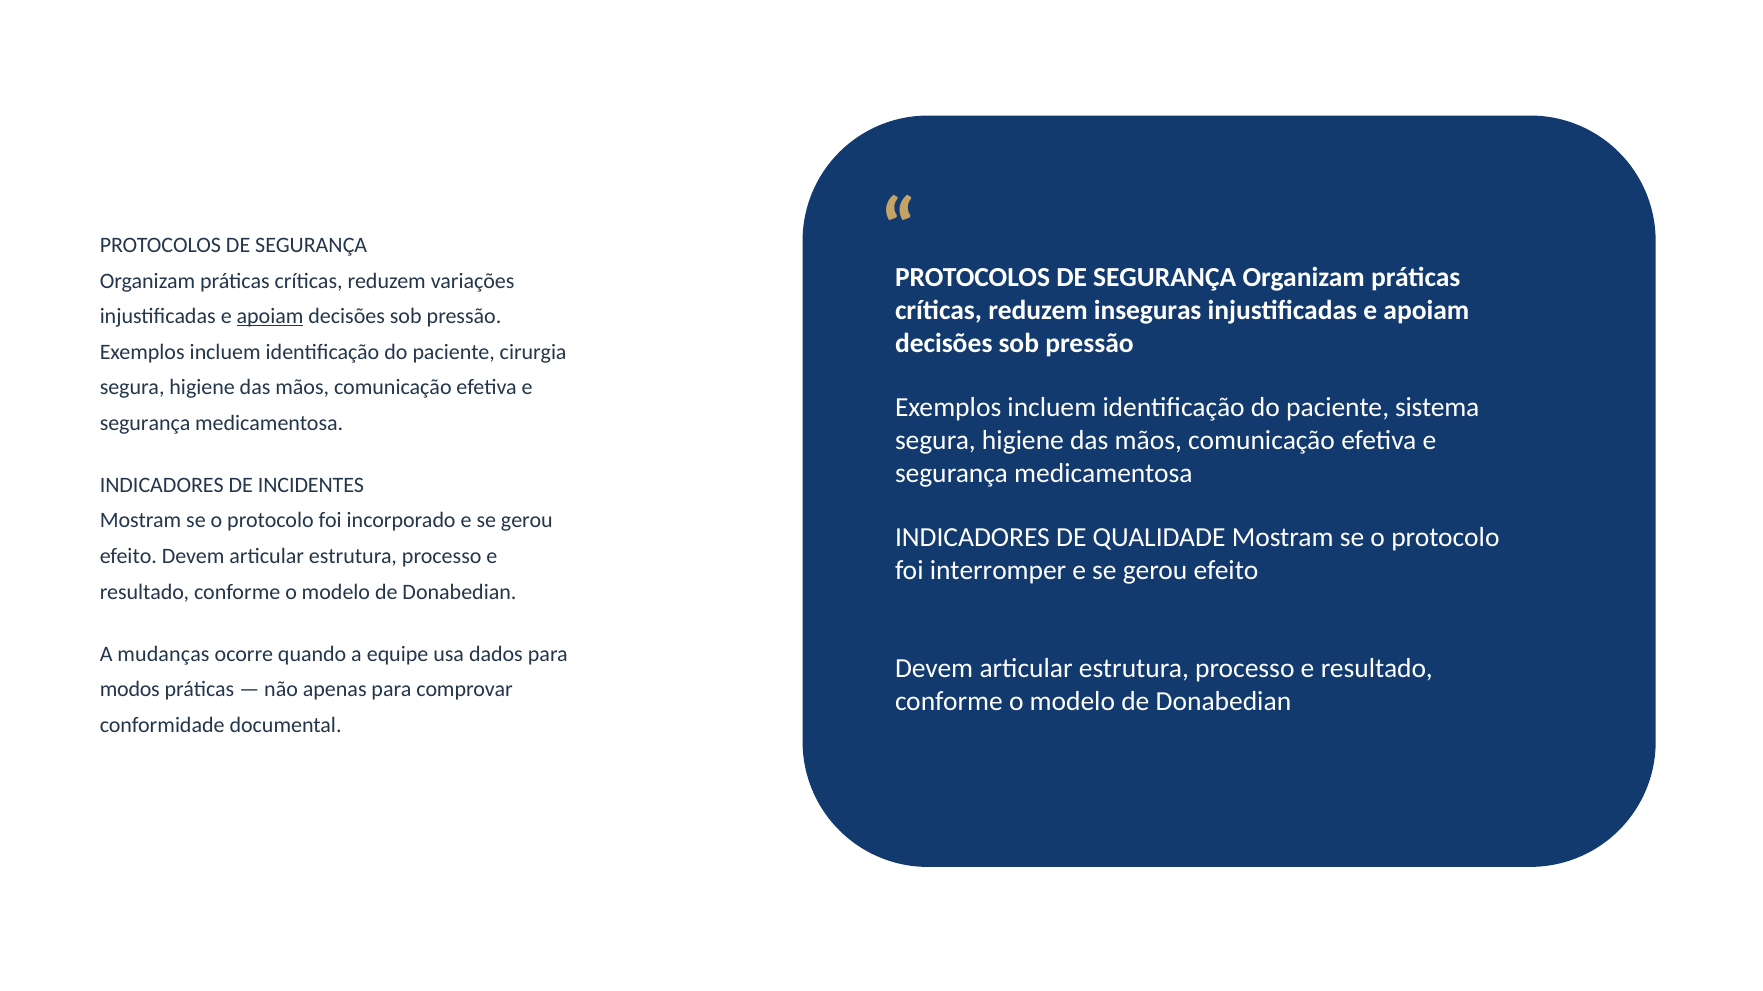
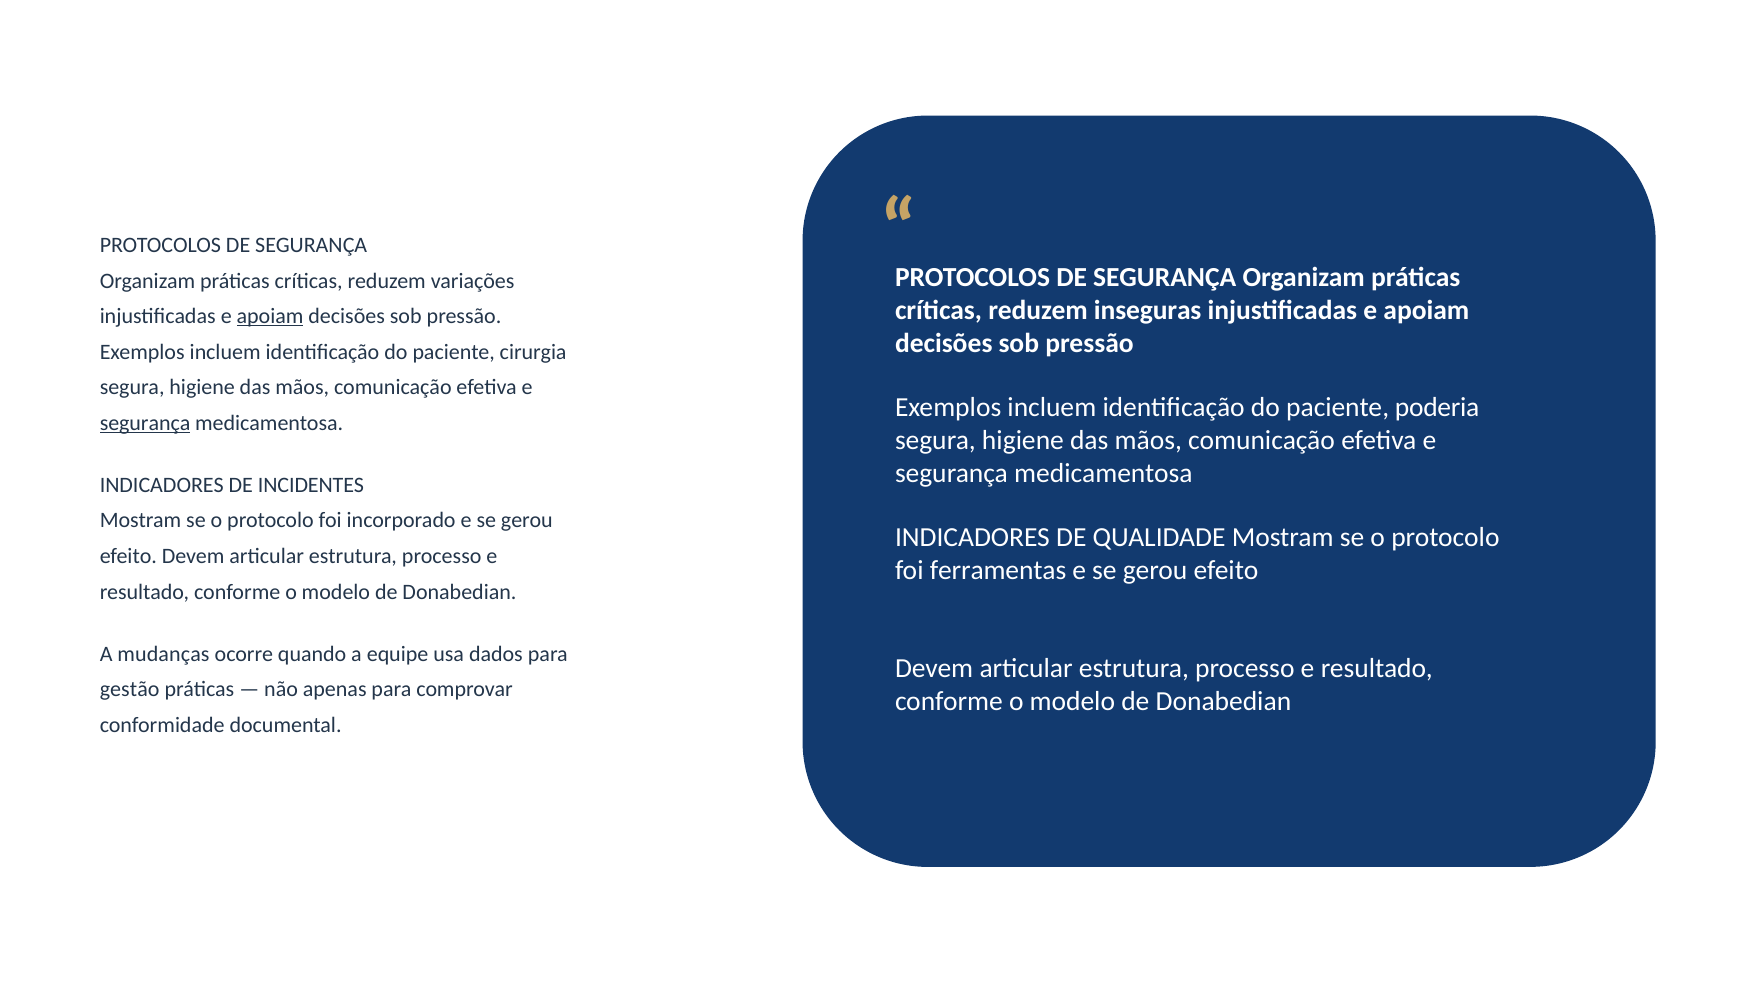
sistema: sistema -> poderia (1437, 408)
segurança underline: none -> present (145, 423)
interromper: interromper -> ferramentas (998, 571)
modos: modos -> gestão (130, 690)
